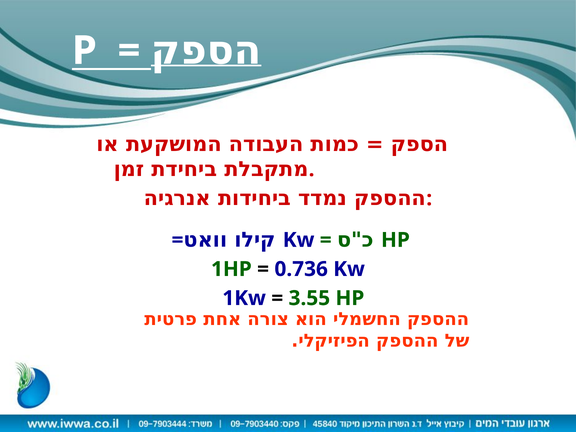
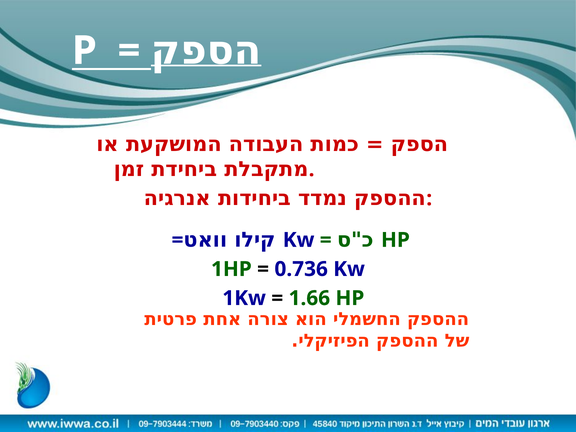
3.55: 3.55 -> 1.66 (309, 298)
